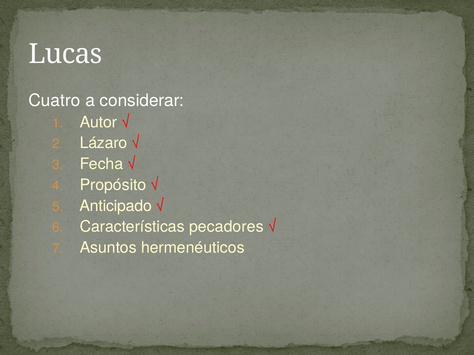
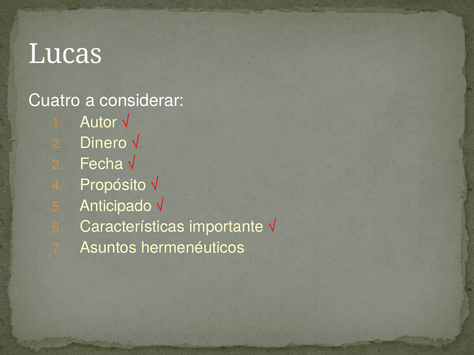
Lázaro: Lázaro -> Dinero (103, 143)
pecadores: pecadores -> importante (226, 227)
